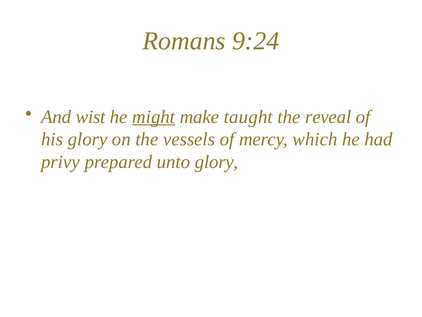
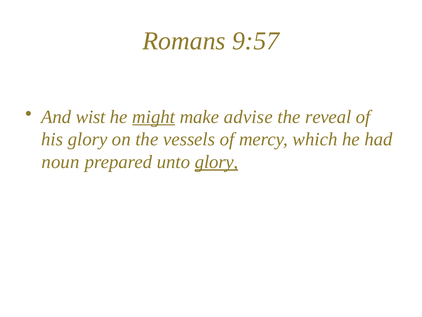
9:24: 9:24 -> 9:57 (256, 41)
taught: taught -> advise (248, 117)
privy: privy -> noun (61, 162)
glory underline: none -> present (217, 162)
